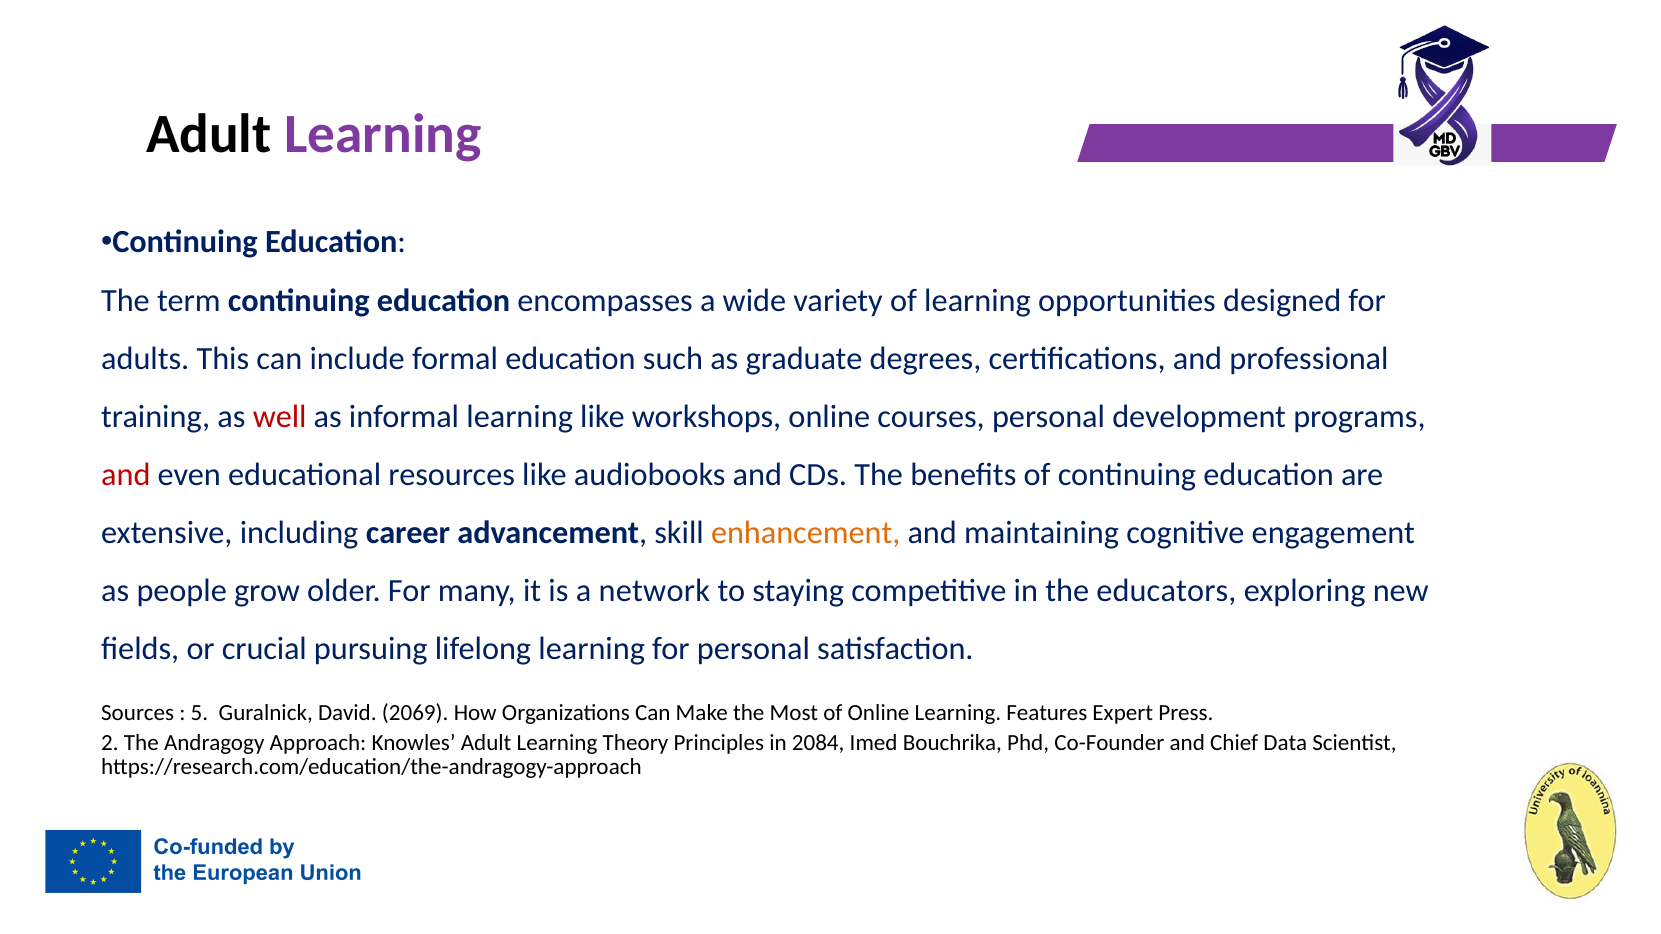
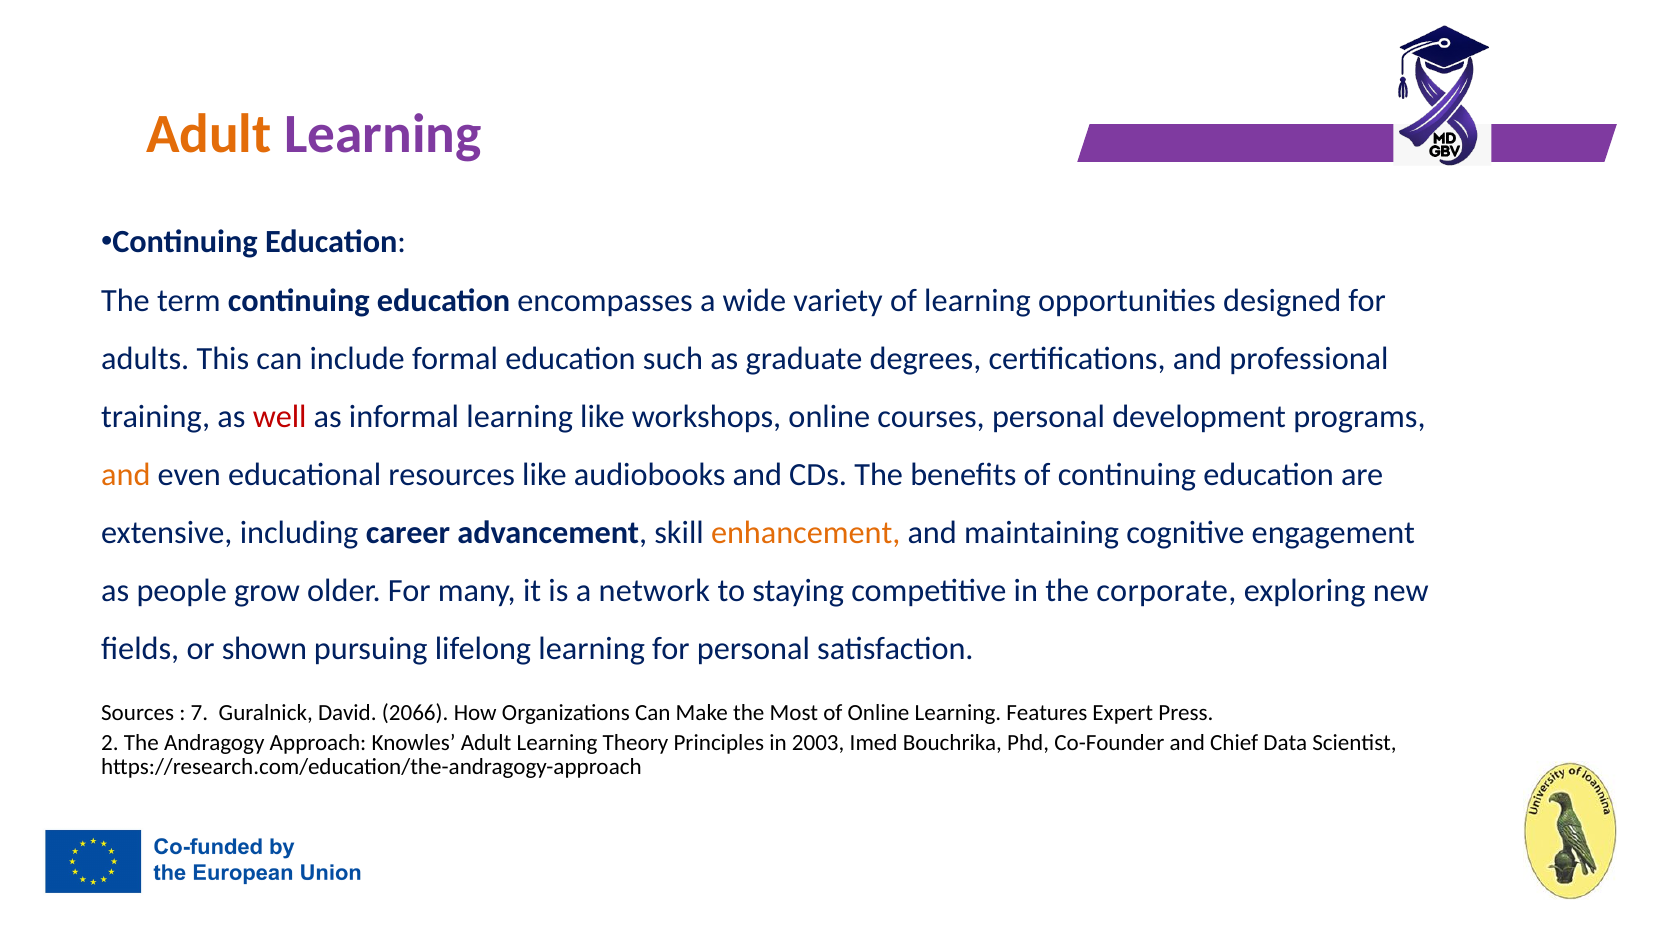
Adult colour: black -> orange (209, 134)
and colour: red -> orange (126, 475)
educators: educators -> corporate (1166, 591)
crucial: crucial -> shown (264, 650)
5: 5 -> 7 (200, 713)
2069: 2069 -> 2066 (415, 713)
2084: 2084 -> 2003 (818, 743)
